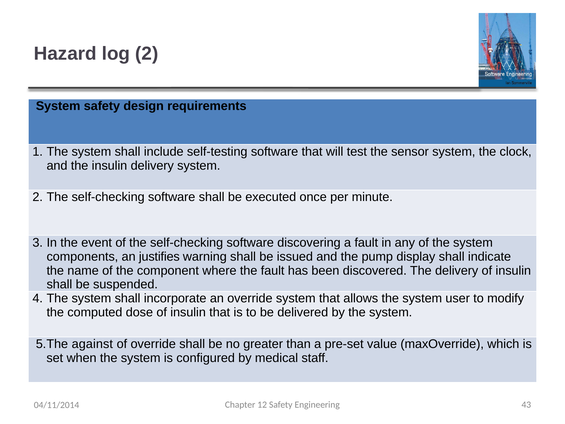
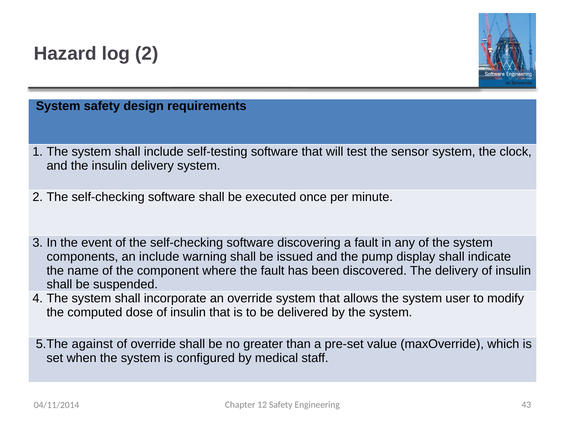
an justifies: justifies -> include (159, 256)
